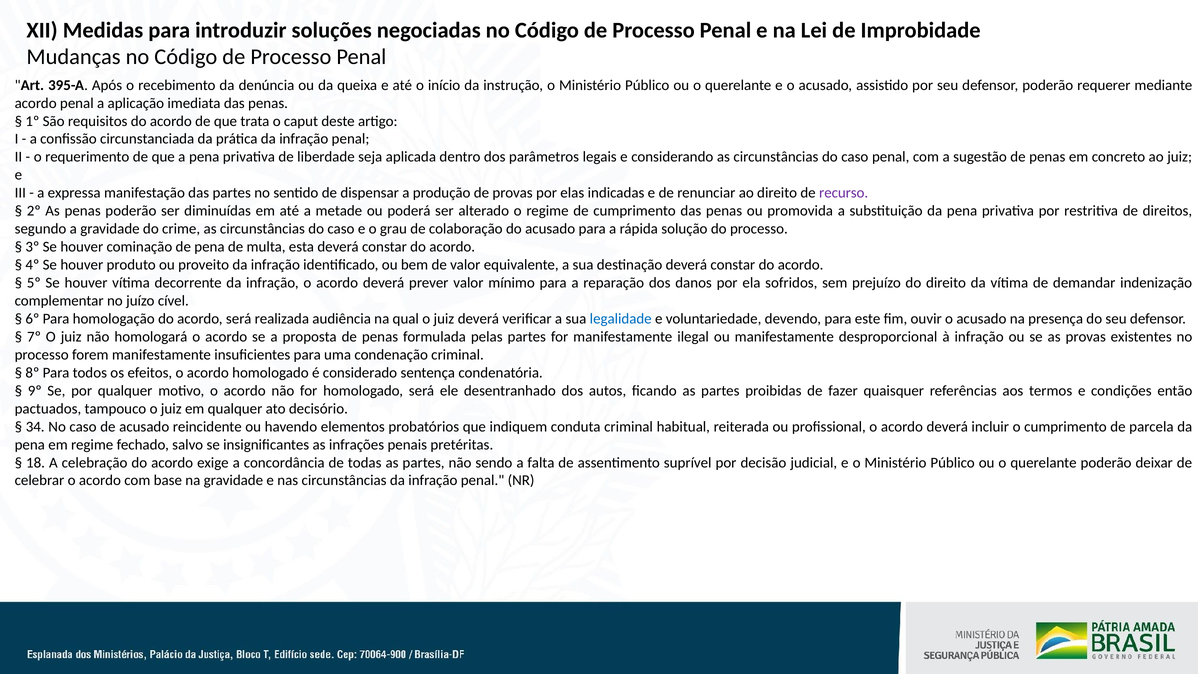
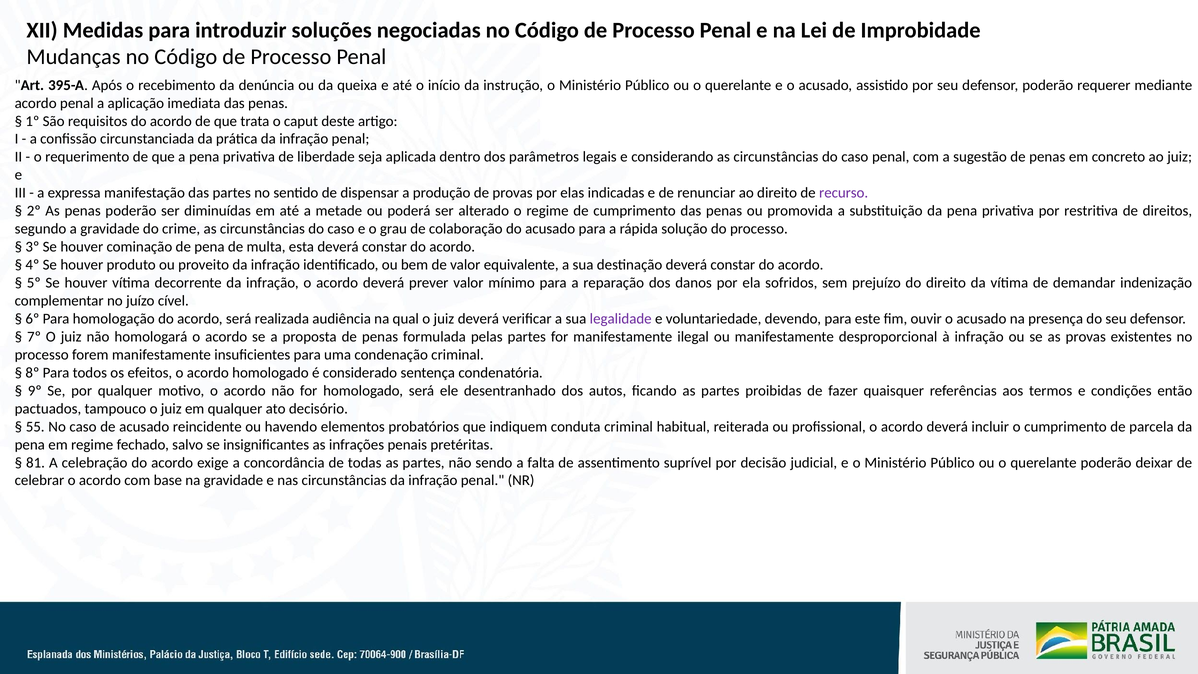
legalidade colour: blue -> purple (621, 319)
34: 34 -> 55 (35, 427)
18: 18 -> 81 (36, 462)
